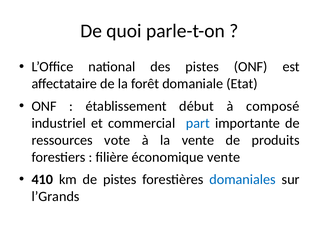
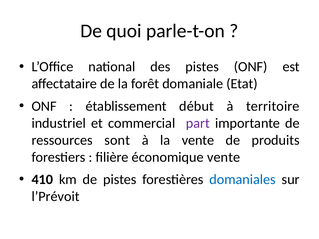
composé: composé -> territoire (273, 106)
part colour: blue -> purple (198, 123)
vote: vote -> sont (117, 140)
l’Grands: l’Grands -> l’Prévoit (56, 197)
